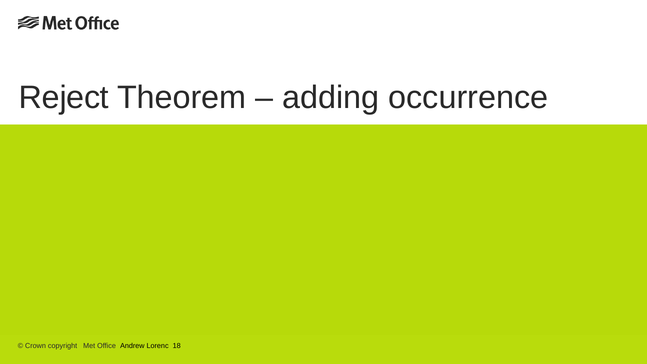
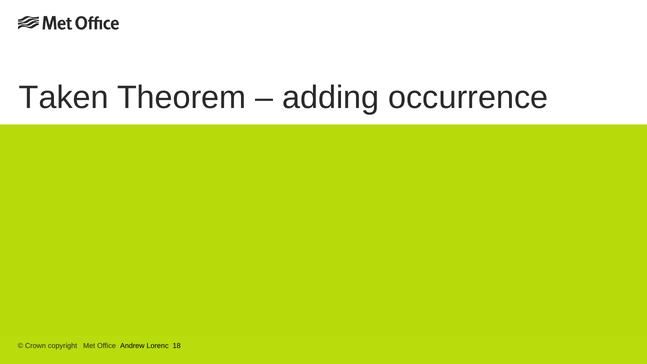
Reject: Reject -> Taken (64, 98)
